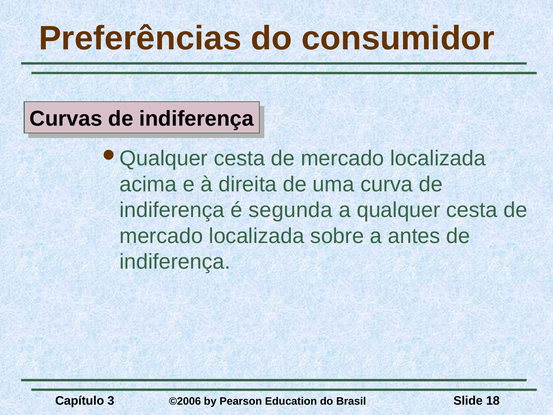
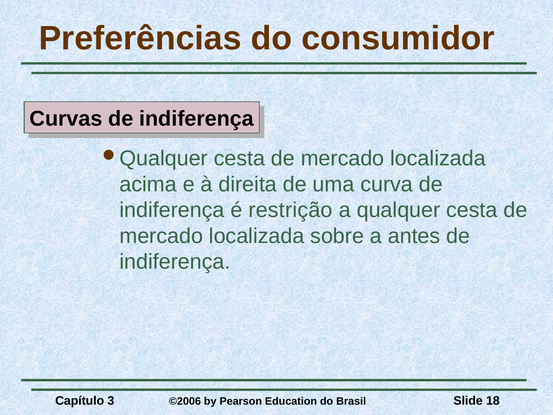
segunda: segunda -> restrição (290, 210)
